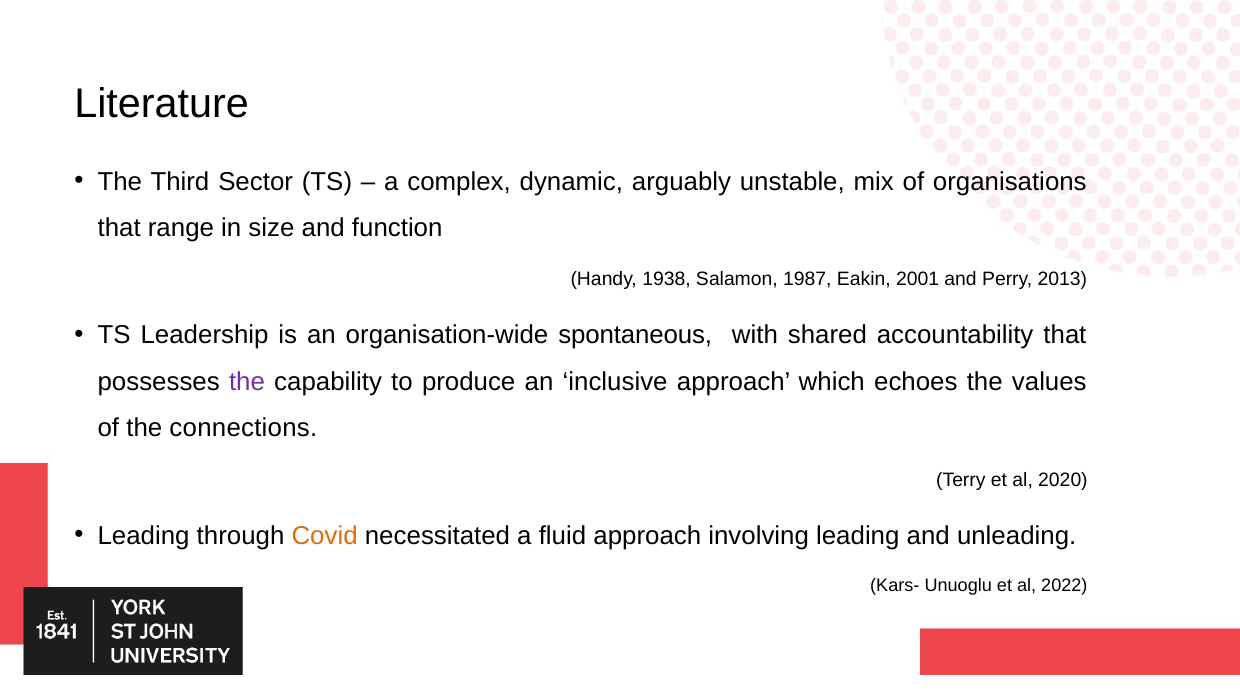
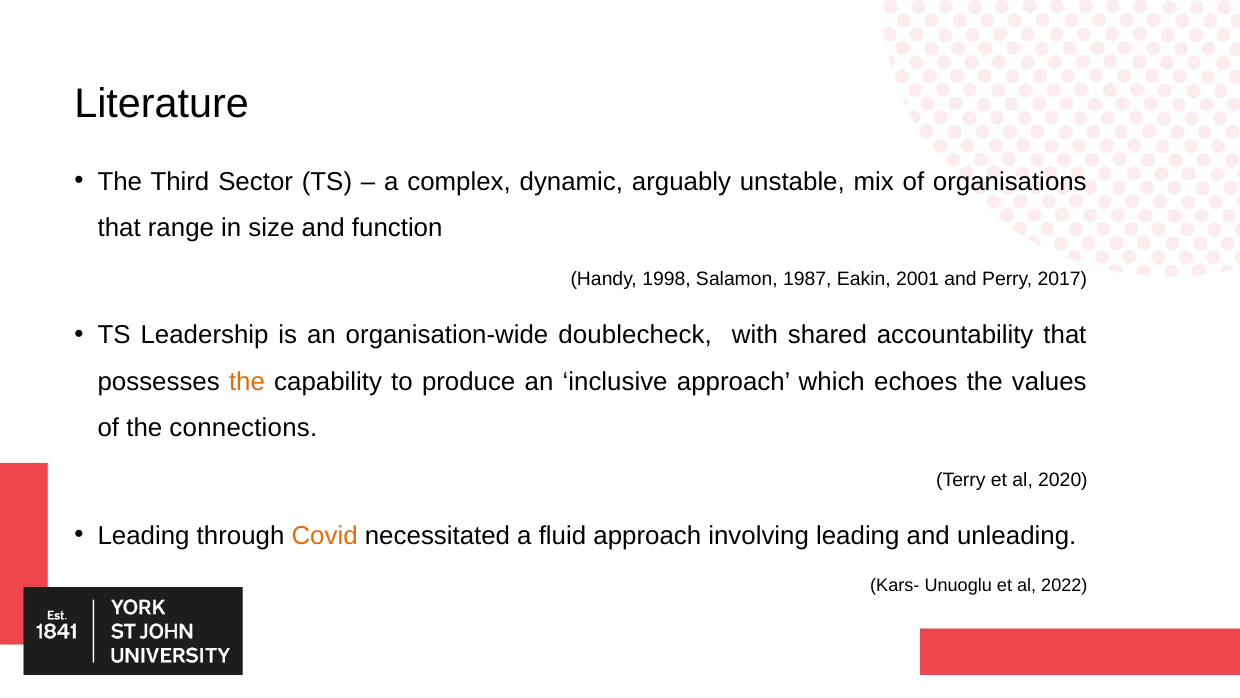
1938: 1938 -> 1998 (666, 279)
2013: 2013 -> 2017 (1062, 279)
spontaneous: spontaneous -> doublecheck (635, 335)
the colour: purple -> orange (247, 382)
